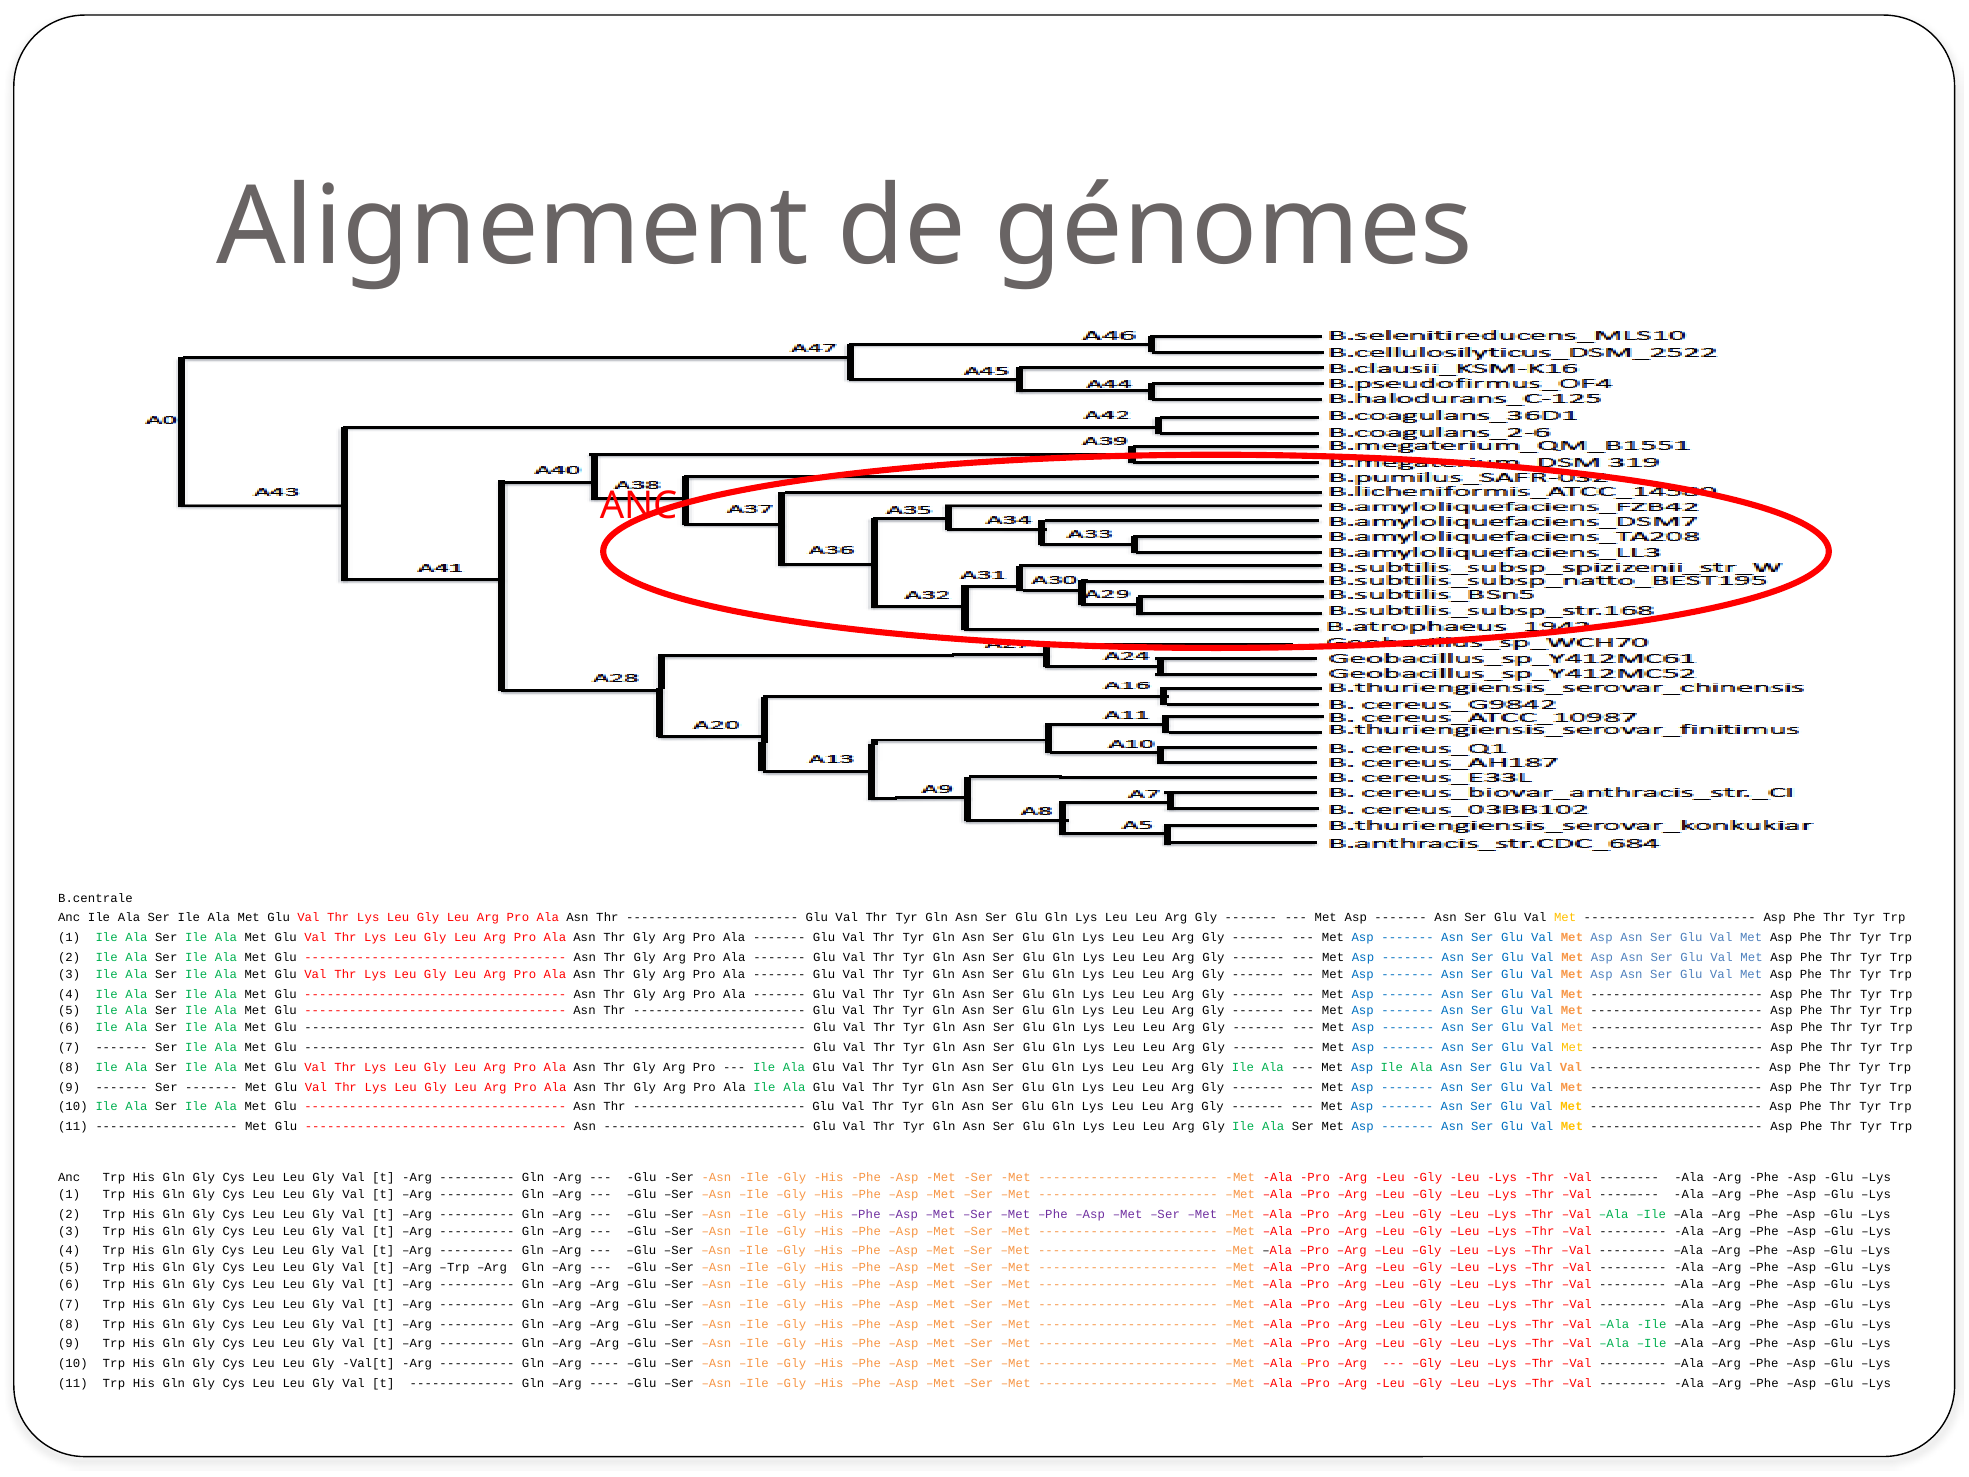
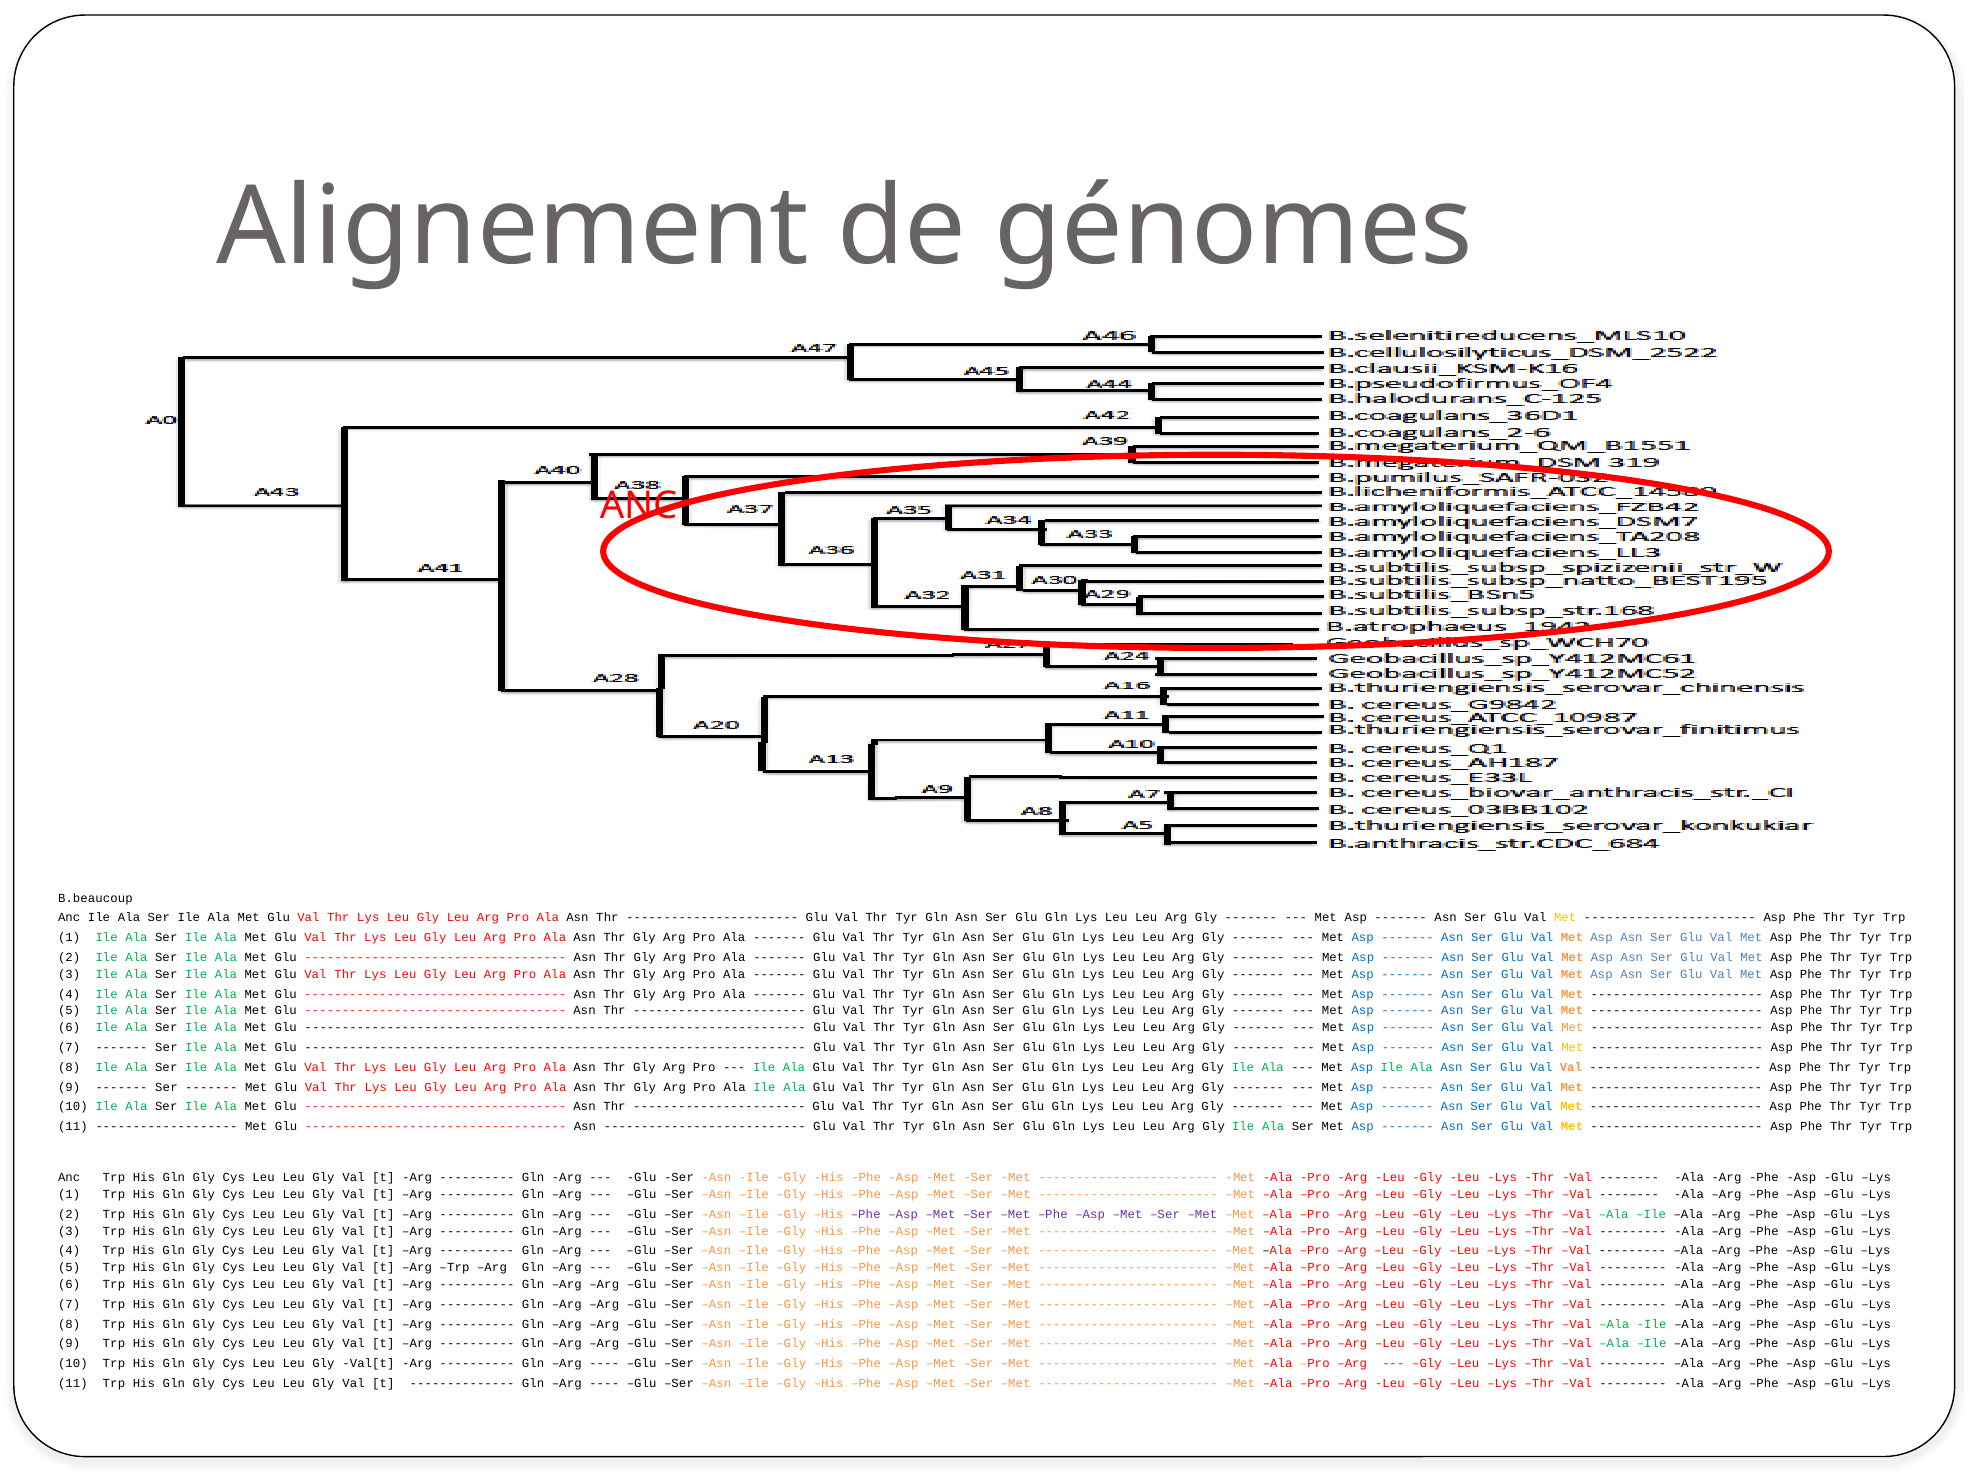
B.centrale: B.centrale -> B.beaucoup (95, 898)
